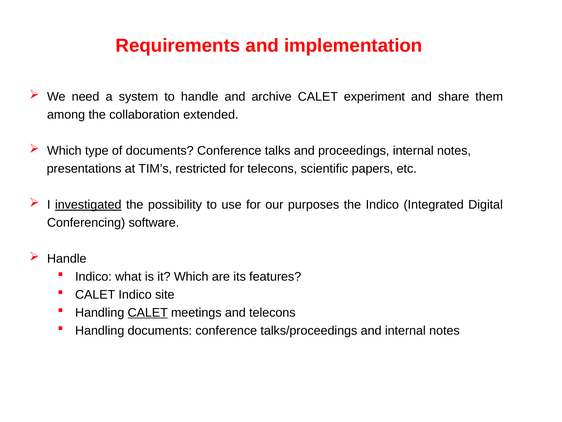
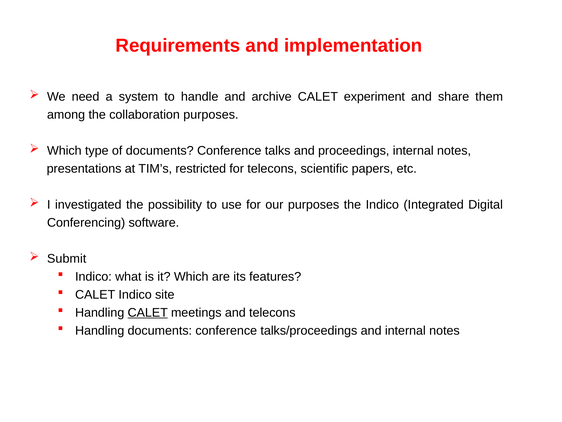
collaboration extended: extended -> purposes (211, 115)
investigated underline: present -> none (88, 205)
Handle: Handle -> Submit (67, 258)
